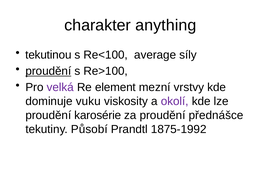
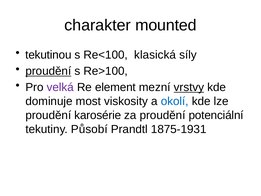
anything: anything -> mounted (166, 25)
average: average -> klasická (155, 55)
vrstvy underline: none -> present (189, 87)
vuku: vuku -> most (88, 101)
okolí colour: purple -> blue (175, 101)
přednášce: přednášce -> potenciální (216, 115)
1875-1992: 1875-1992 -> 1875-1931 (179, 129)
